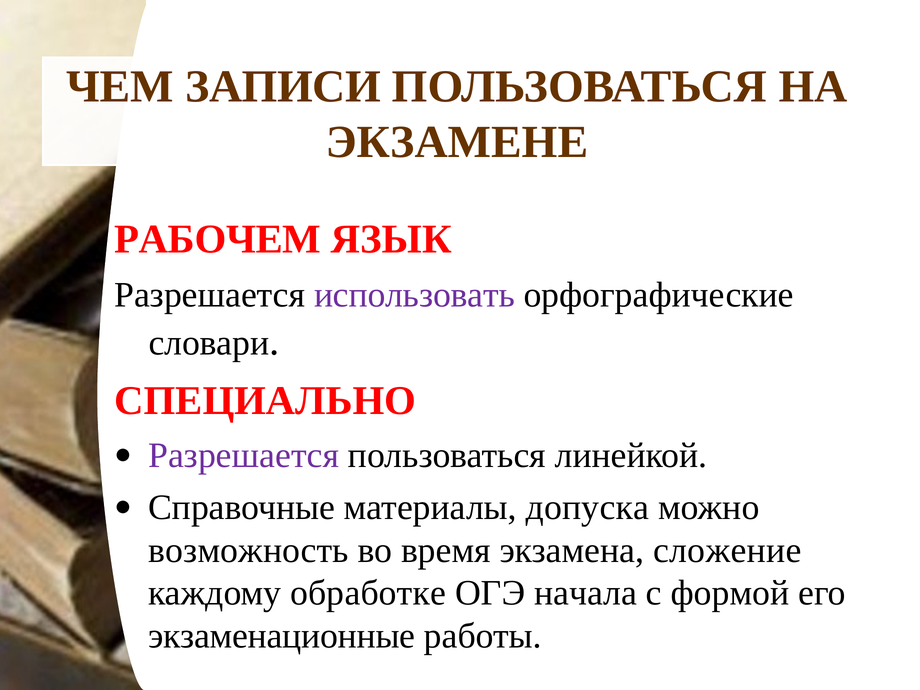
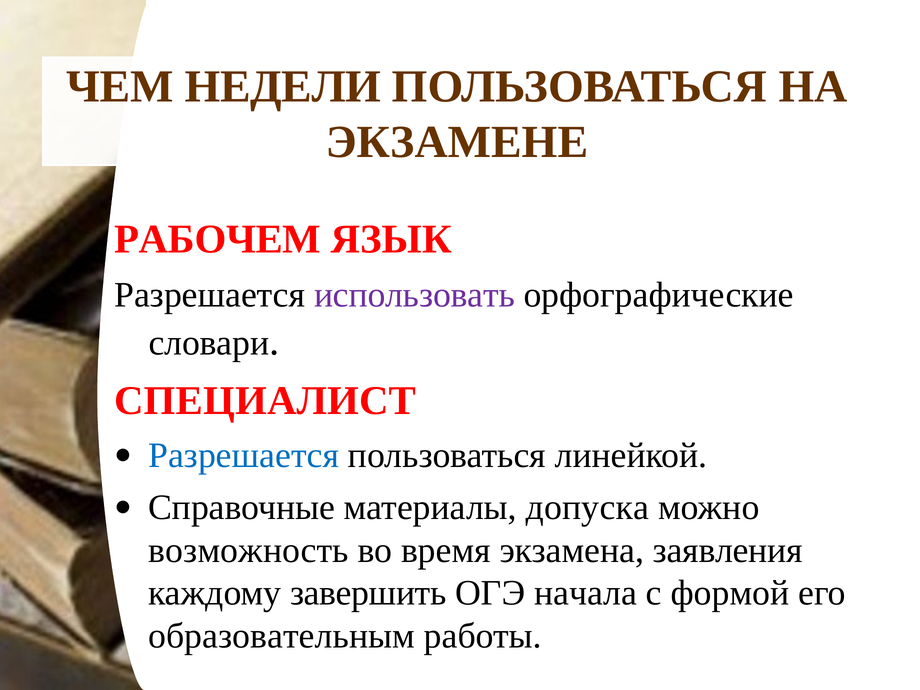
ЗАПИСИ: ЗАПИСИ -> НЕДЕЛИ (283, 87)
СПЕЦИАЛЬНО: СПЕЦИАЛЬНО -> СПЕЦИАЛИСТ (265, 401)
Разрешается colour: purple -> blue (244, 455)
сложение: сложение -> заявления (728, 550)
обработке: обработке -> завершить (368, 593)
экзаменационные: экзаменационные -> образовательным (282, 636)
